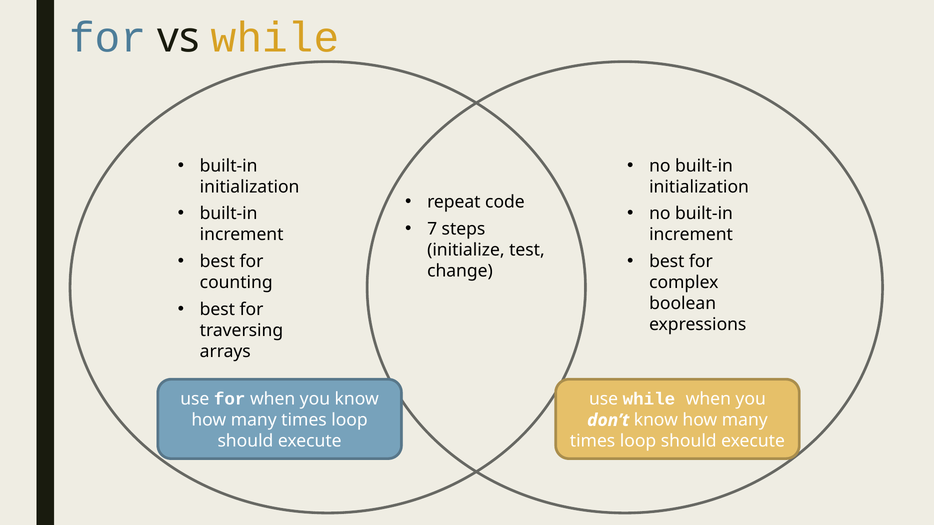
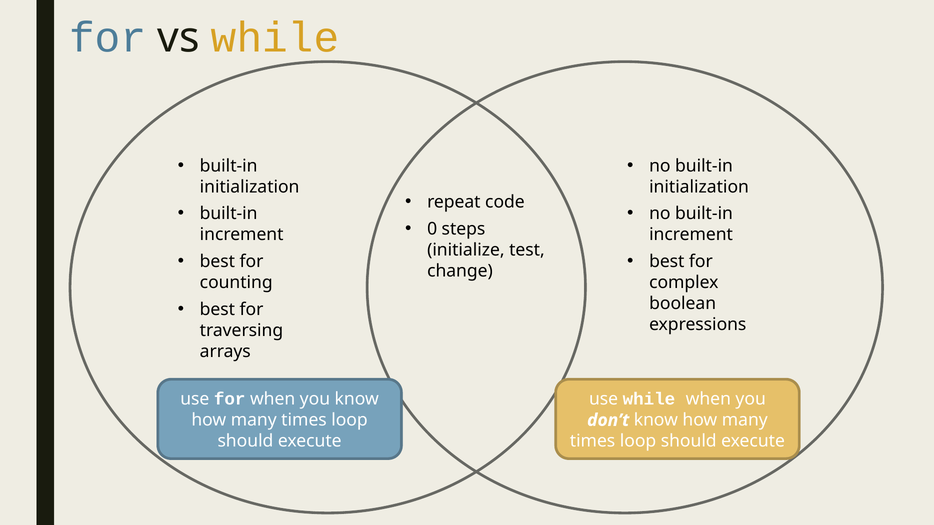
7: 7 -> 0 (432, 229)
